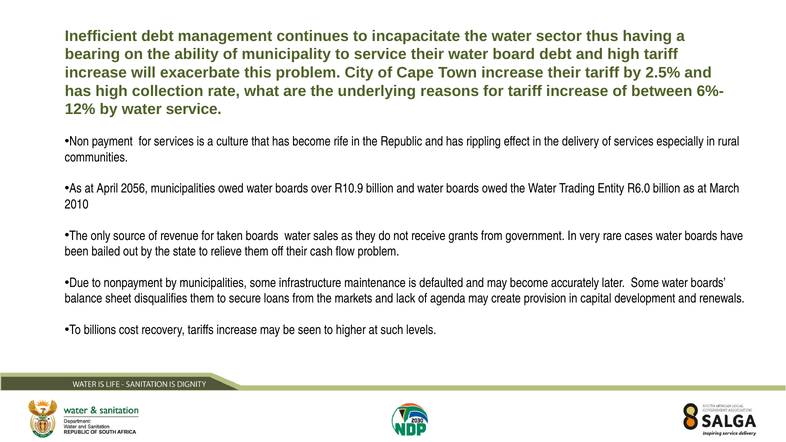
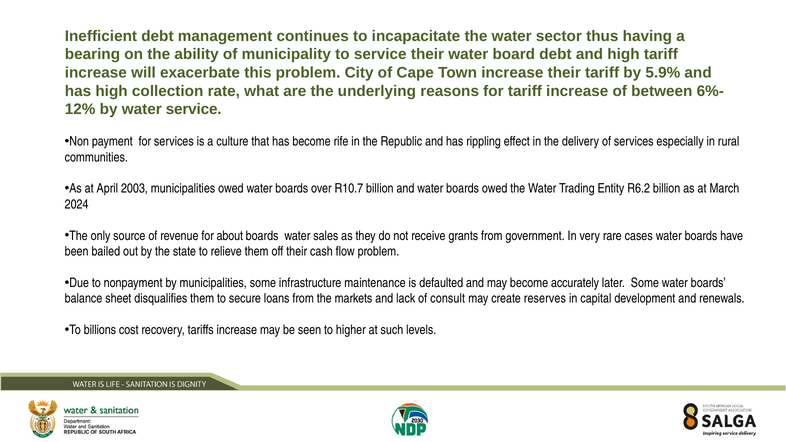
2.5%: 2.5% -> 5.9% (663, 73)
2056: 2056 -> 2003 (134, 189)
R10.9: R10.9 -> R10.7 (349, 189)
R6.0: R6.0 -> R6.2 (639, 189)
2010: 2010 -> 2024 (77, 204)
taken: taken -> about (230, 236)
agenda: agenda -> consult (448, 299)
provision: provision -> reserves (545, 299)
